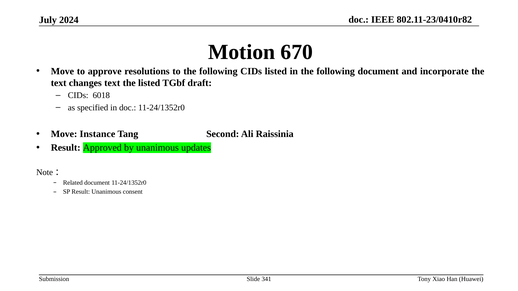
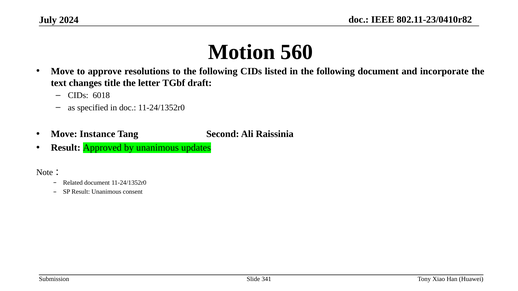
670: 670 -> 560 (297, 52)
changes text: text -> title (112, 83)
the listed: listed -> letter (149, 83)
